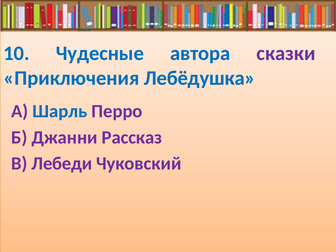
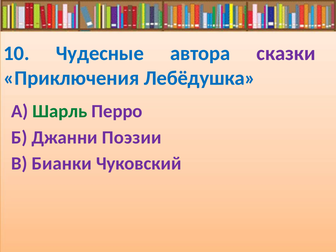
Шарль colour: blue -> green (60, 111)
Рассказ: Рассказ -> Поэзии (132, 137)
Лебеди: Лебеди -> Бианки (62, 164)
